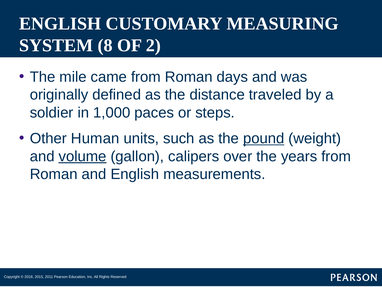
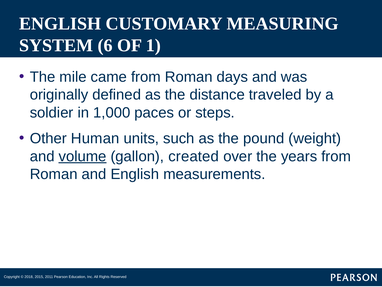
8: 8 -> 6 (105, 45)
2: 2 -> 1 (153, 45)
pound underline: present -> none (264, 138)
calipers: calipers -> created (194, 156)
